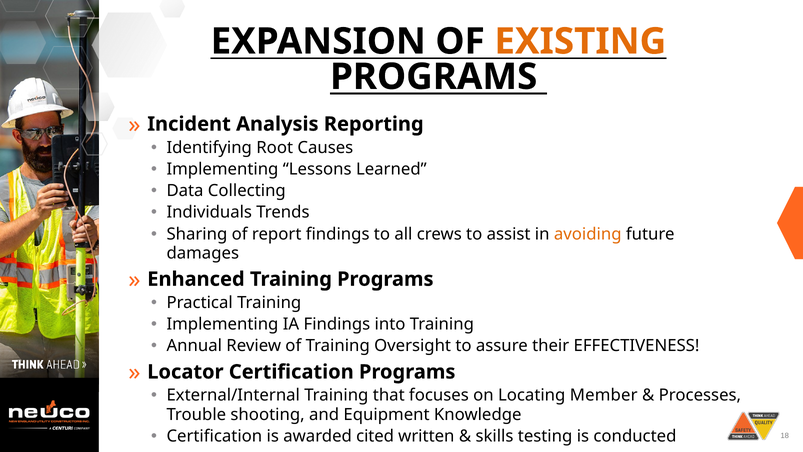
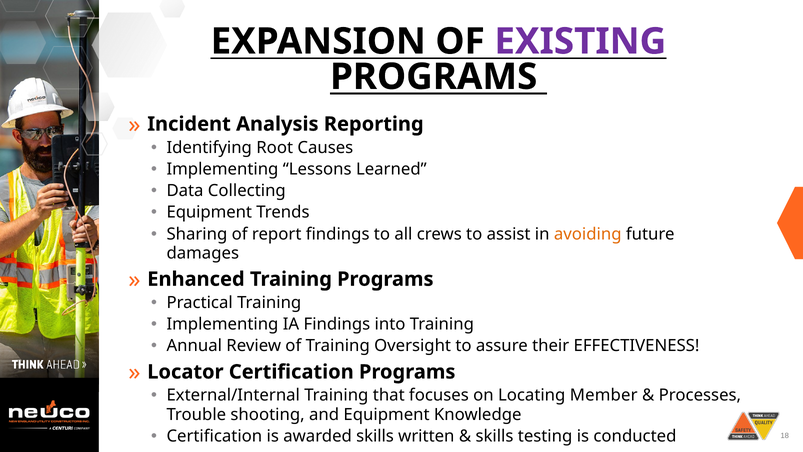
EXISTING colour: orange -> purple (580, 41)
Individuals: Individuals -> Equipment (209, 212)
awarded cited: cited -> skills (375, 436)
